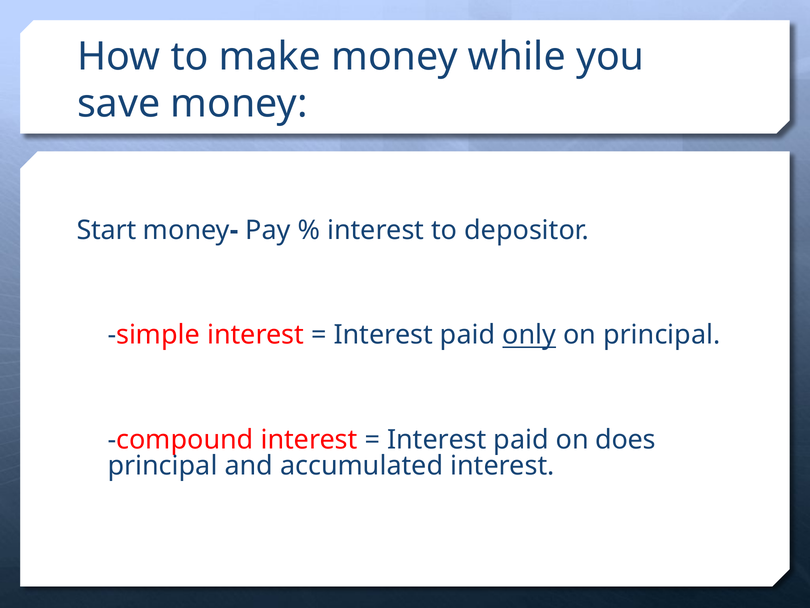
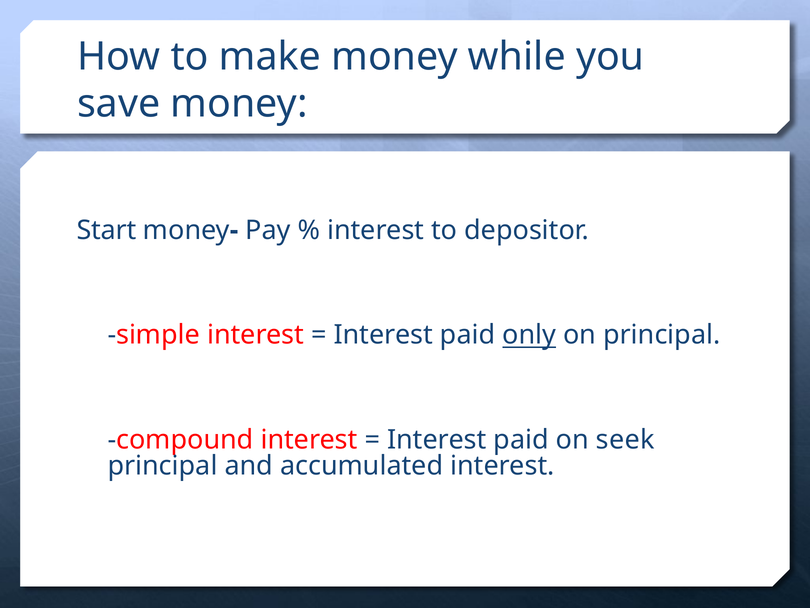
does: does -> seek (625, 439)
